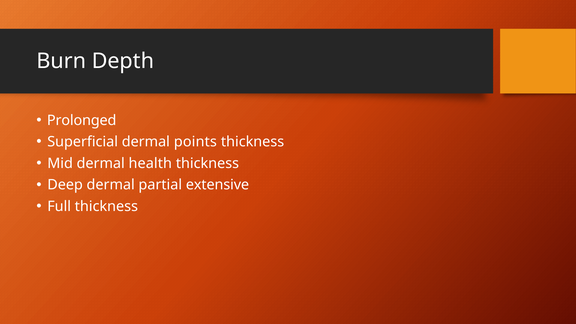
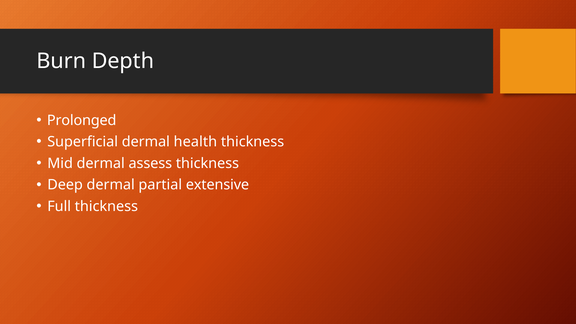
points: points -> health (195, 142)
health: health -> assess (150, 163)
